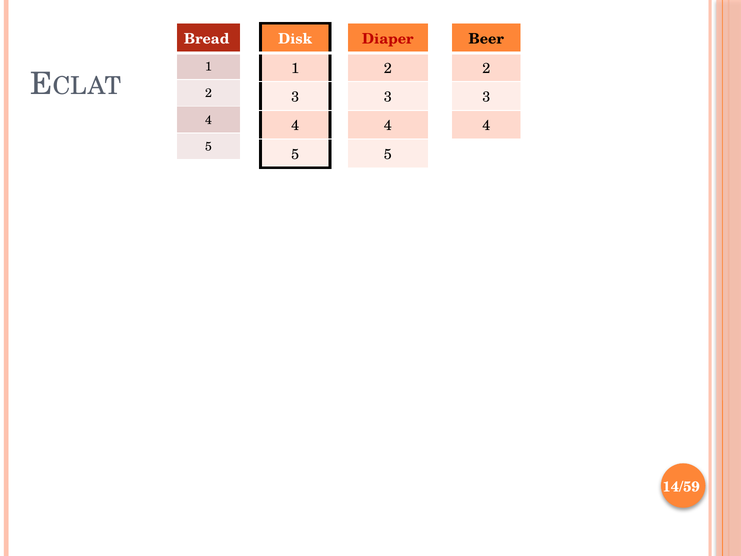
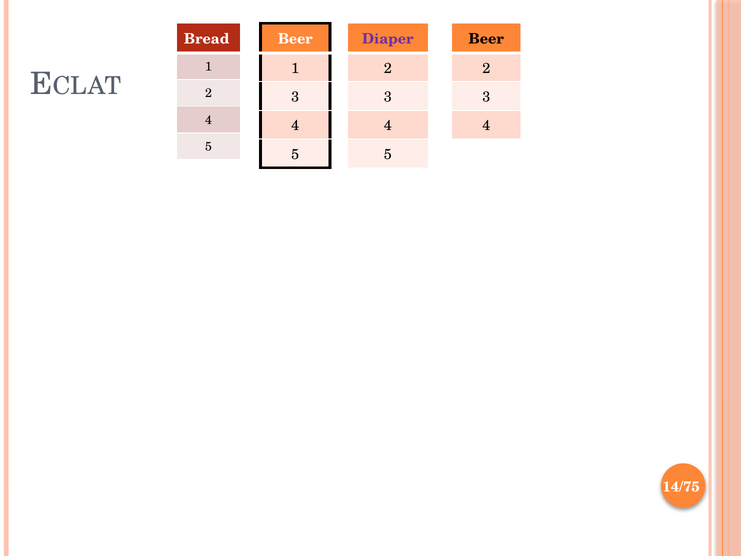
Disk: Disk -> Beer (295, 39)
Diaper colour: red -> purple (388, 39)
14/59: 14/59 -> 14/75 (681, 487)
